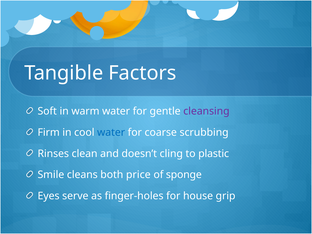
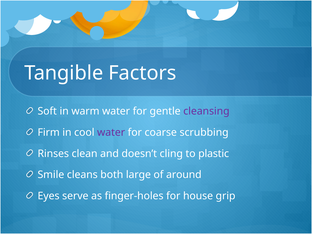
water colour: blue -> purple (111, 132)
price: price -> large (138, 175)
sponge: sponge -> around (184, 175)
